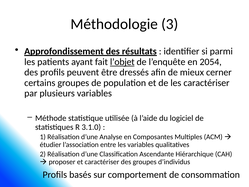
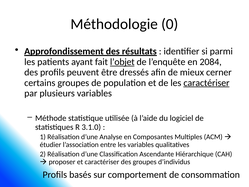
3: 3 -> 0 (170, 24)
2054: 2054 -> 2084 (211, 62)
caractériser underline: none -> present (206, 83)
